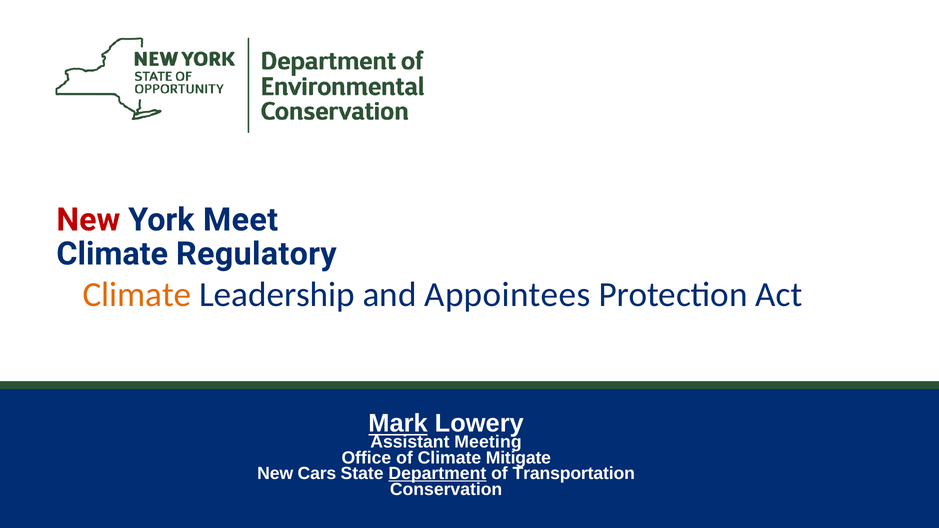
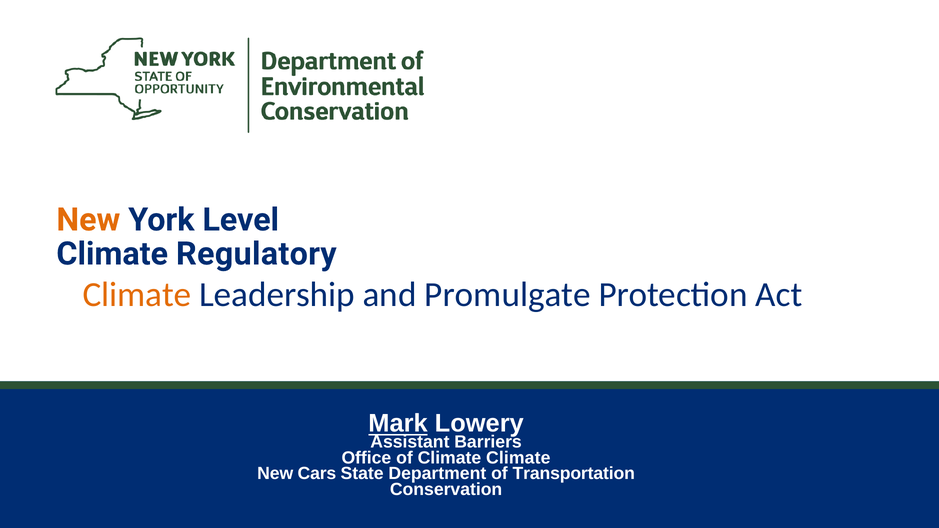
New colour: red -> orange (88, 220)
Meet: Meet -> Level (241, 220)
Appointees: Appointees -> Promulgate (508, 295)
Meeting: Meeting -> Barriers (488, 442)
Climate Mitigate: Mitigate -> Climate (518, 458)
Department underline: present -> none (437, 474)
